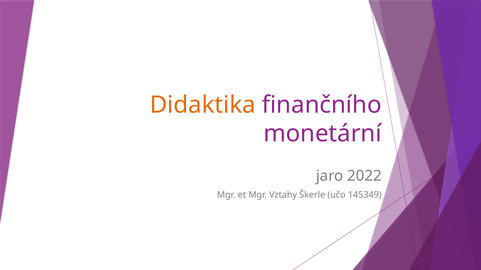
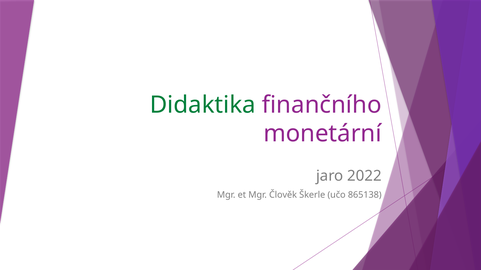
Didaktika colour: orange -> green (203, 105)
Vztahy: Vztahy -> Člověk (283, 195)
145349: 145349 -> 865138 (365, 195)
